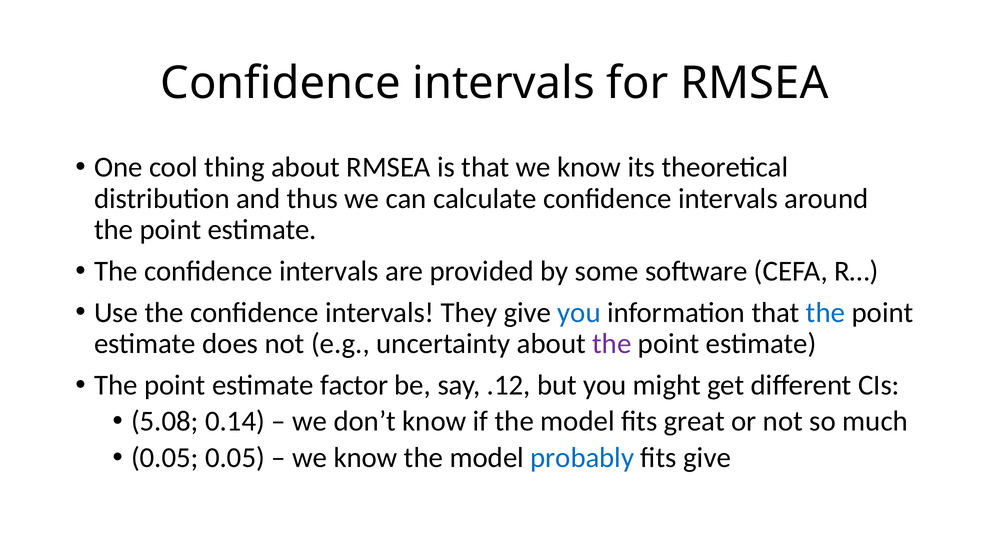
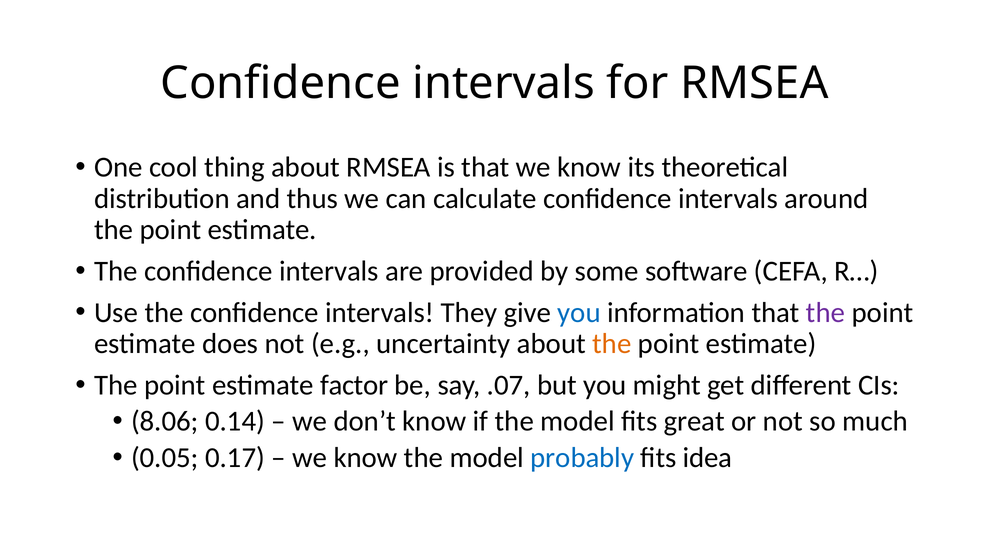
the colour: blue -> purple (826, 312)
the colour: purple -> orange (612, 344)
.12: .12 -> .07 (509, 385)
5.08: 5.08 -> 8.06 (165, 421)
0.05 0.05: 0.05 -> 0.17 (235, 458)
fits give: give -> idea (707, 458)
